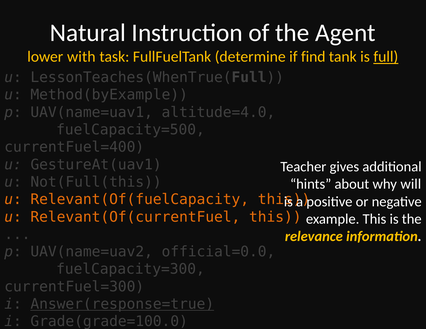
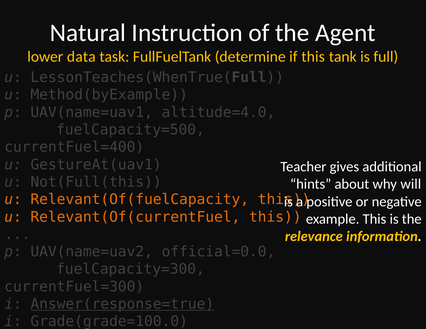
with: with -> data (81, 57)
if find: find -> this (313, 57)
full underline: present -> none (386, 57)
